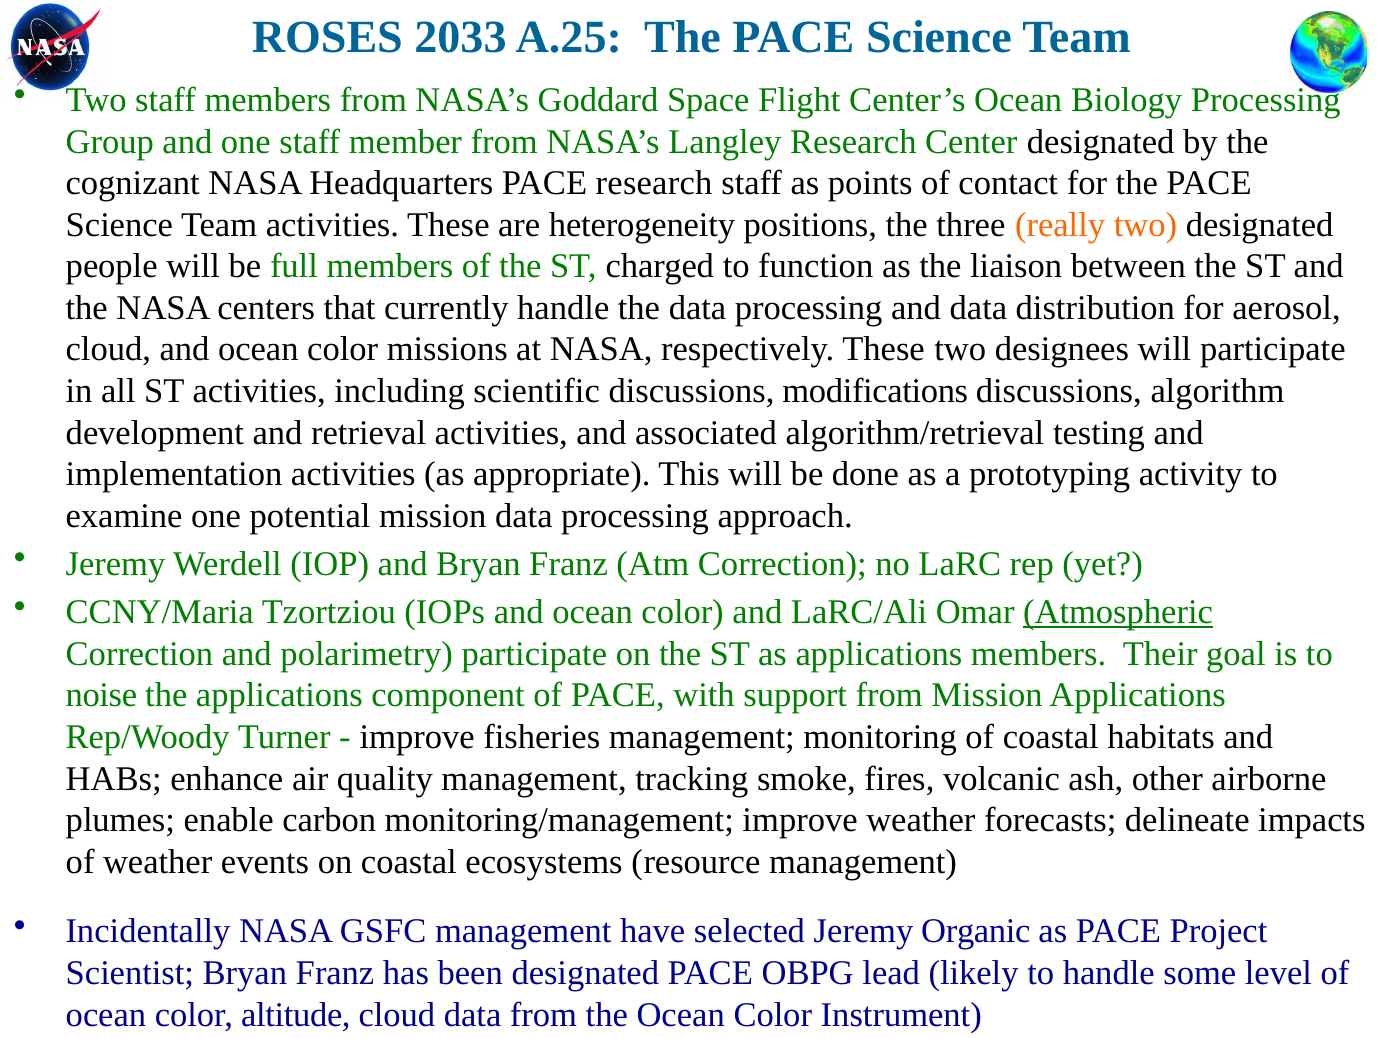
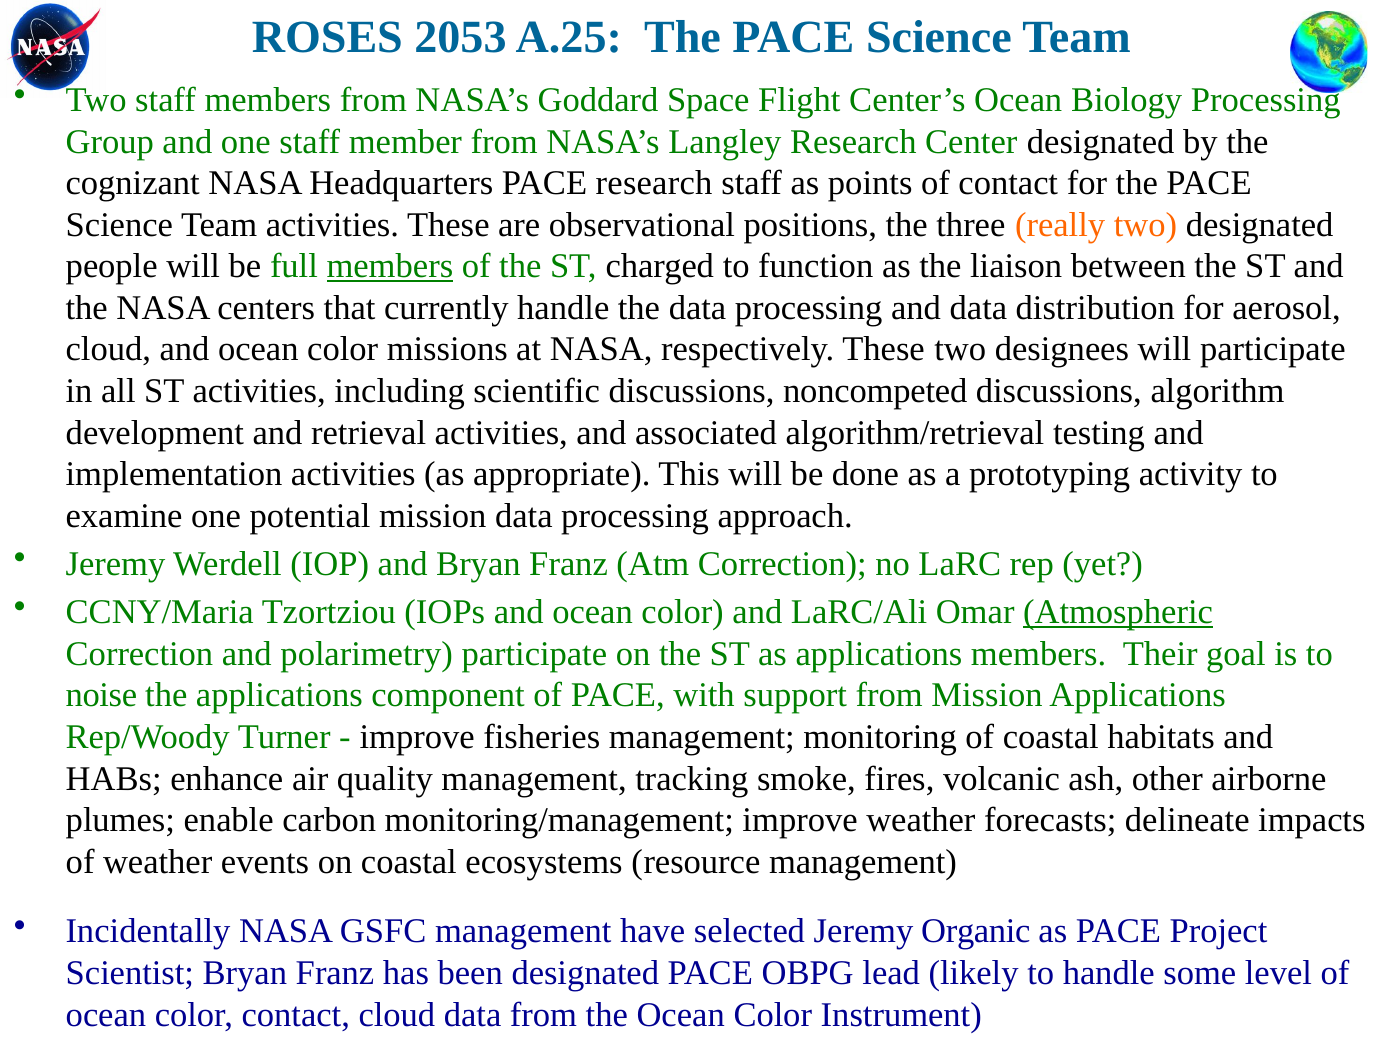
2033: 2033 -> 2053 (460, 38)
heterogeneity: heterogeneity -> observational (642, 225)
members underline: none -> present (390, 266)
modifications: modifications -> noncompeted (875, 391)
color altitude: altitude -> contact (296, 1014)
